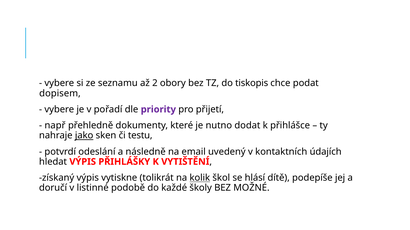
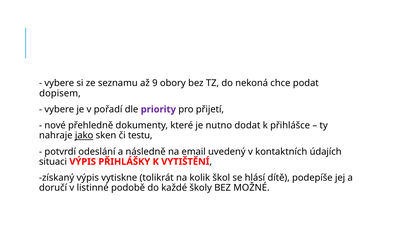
2: 2 -> 9 (155, 83)
tiskopis: tiskopis -> nekoná (252, 83)
např: např -> nové (55, 126)
hledat: hledat -> situaci (53, 162)
kolik underline: present -> none (200, 178)
